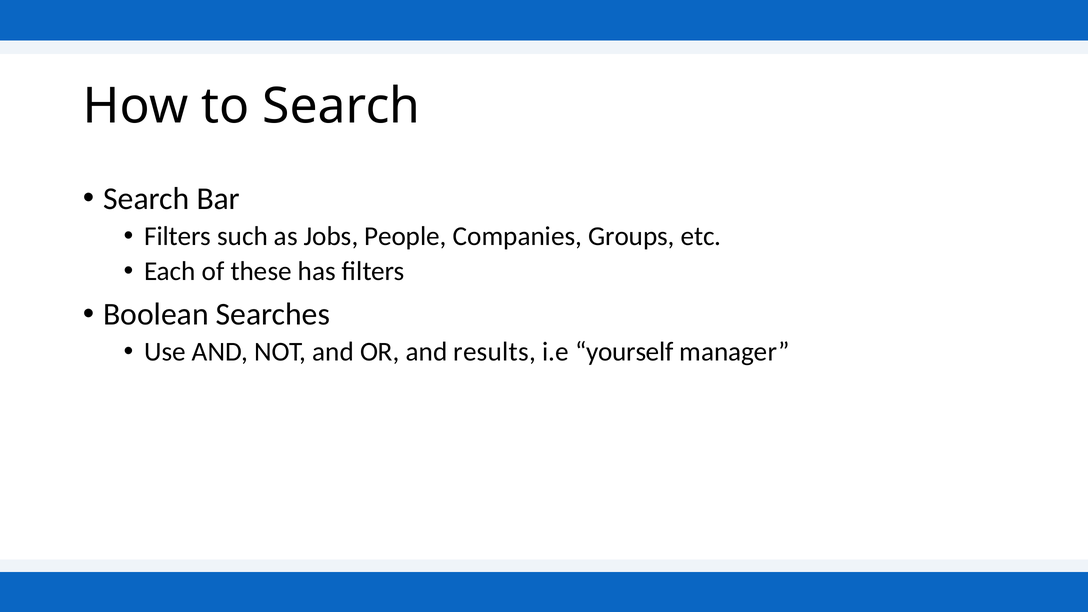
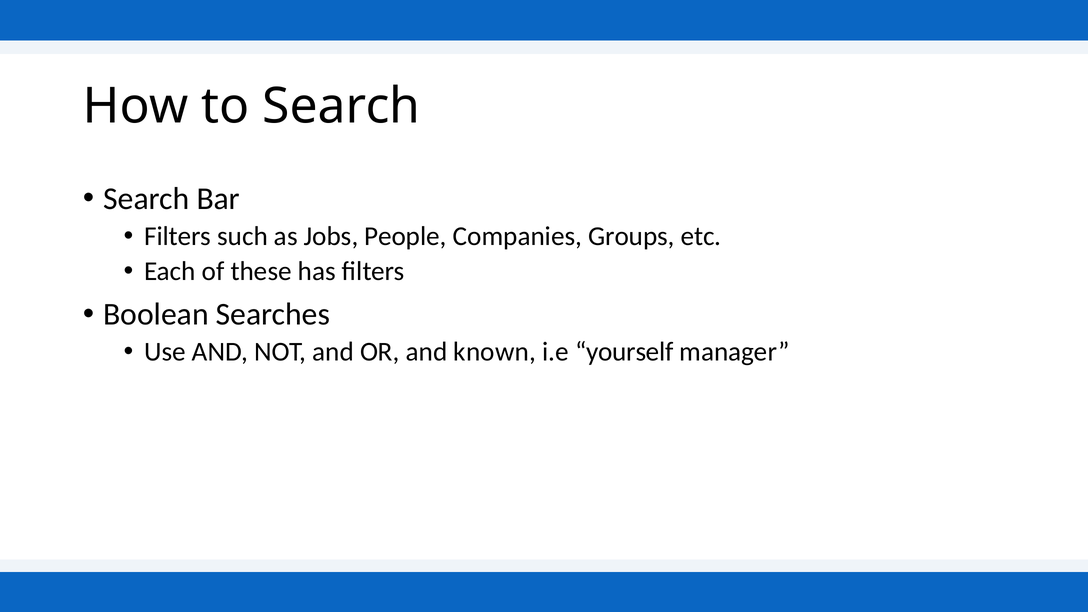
results: results -> known (495, 352)
